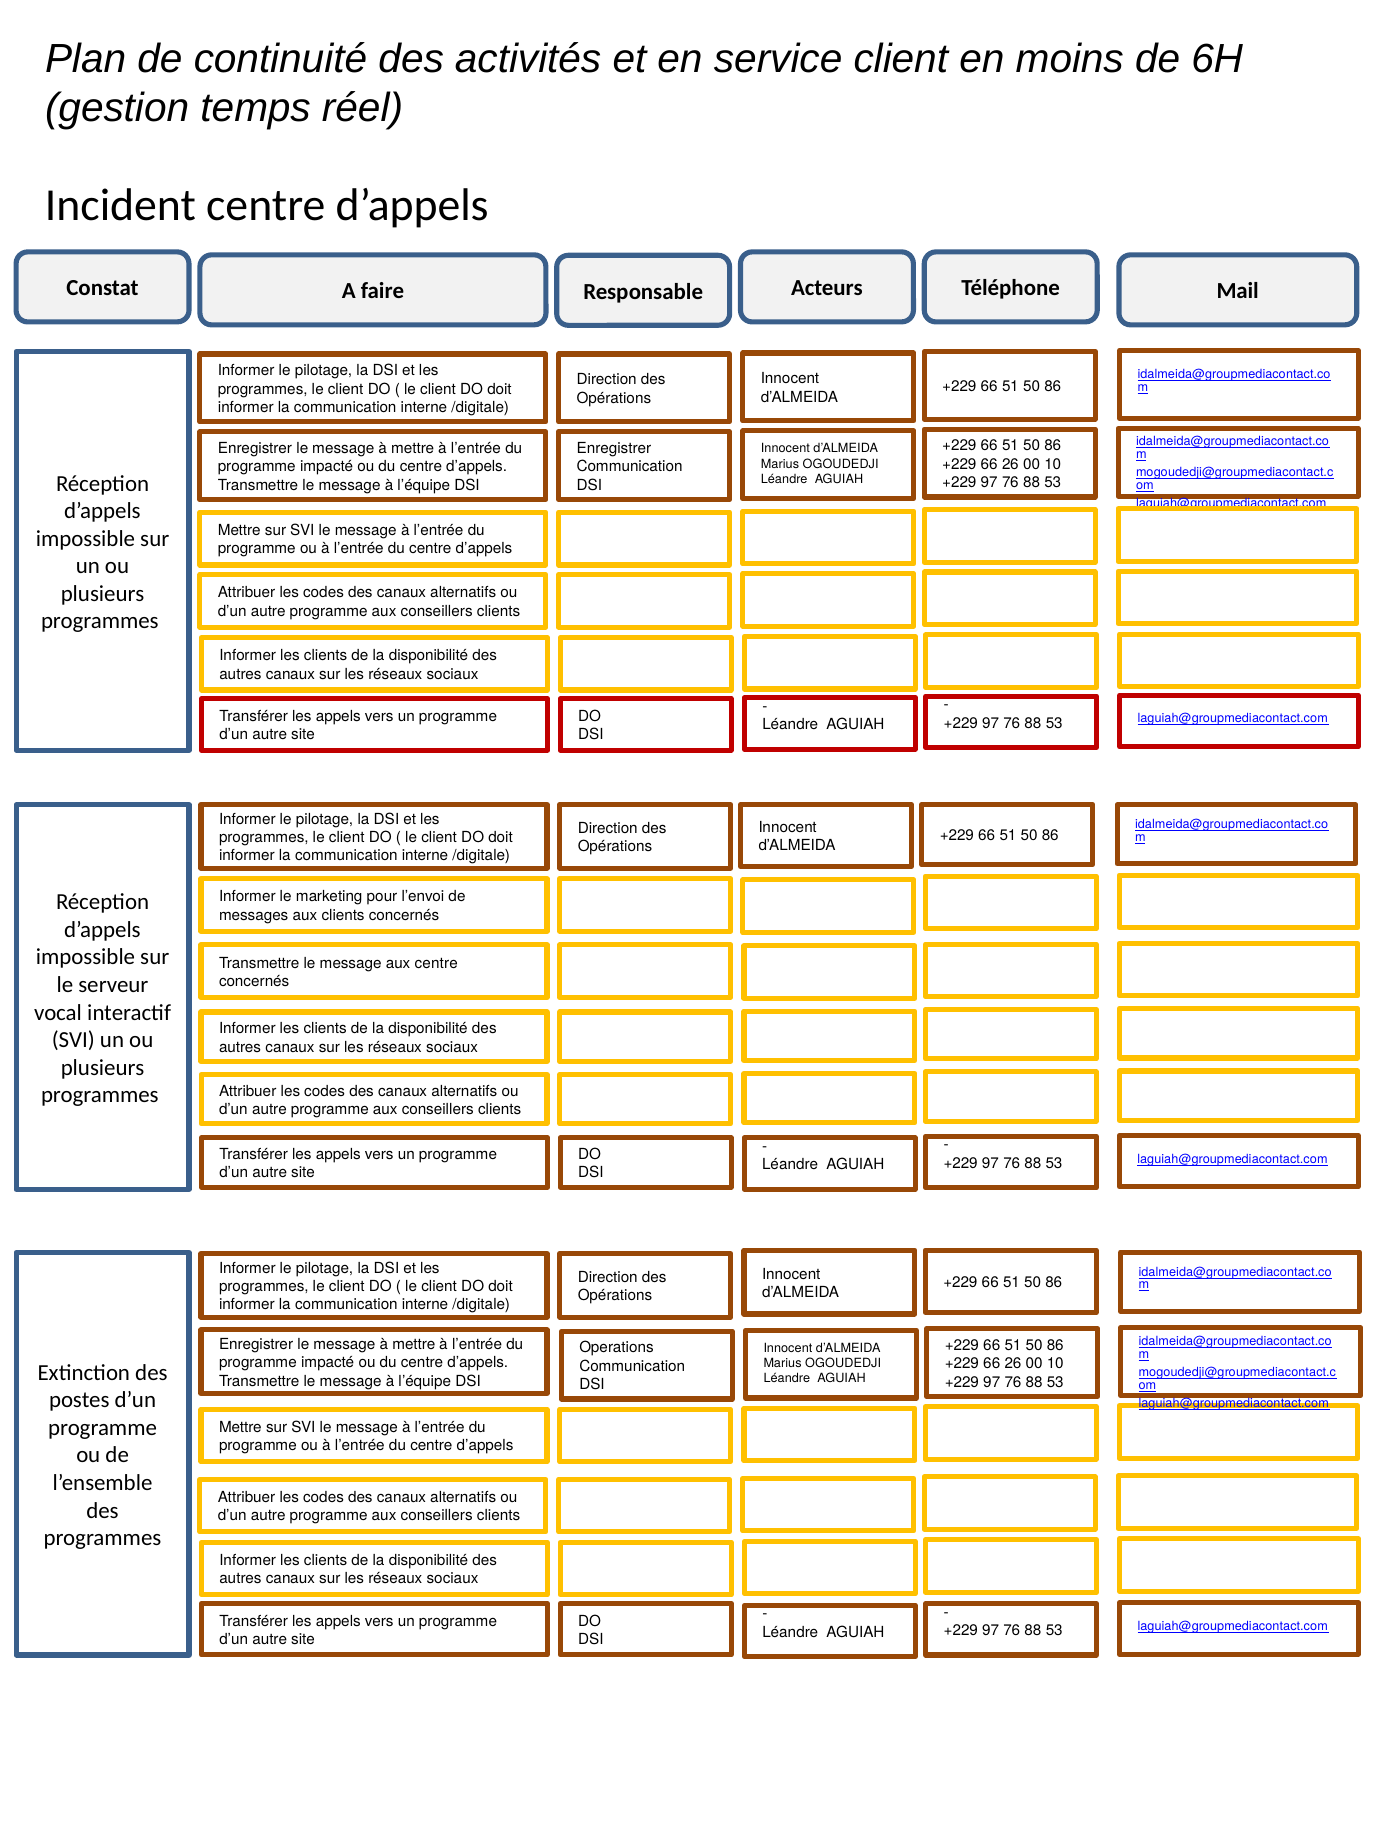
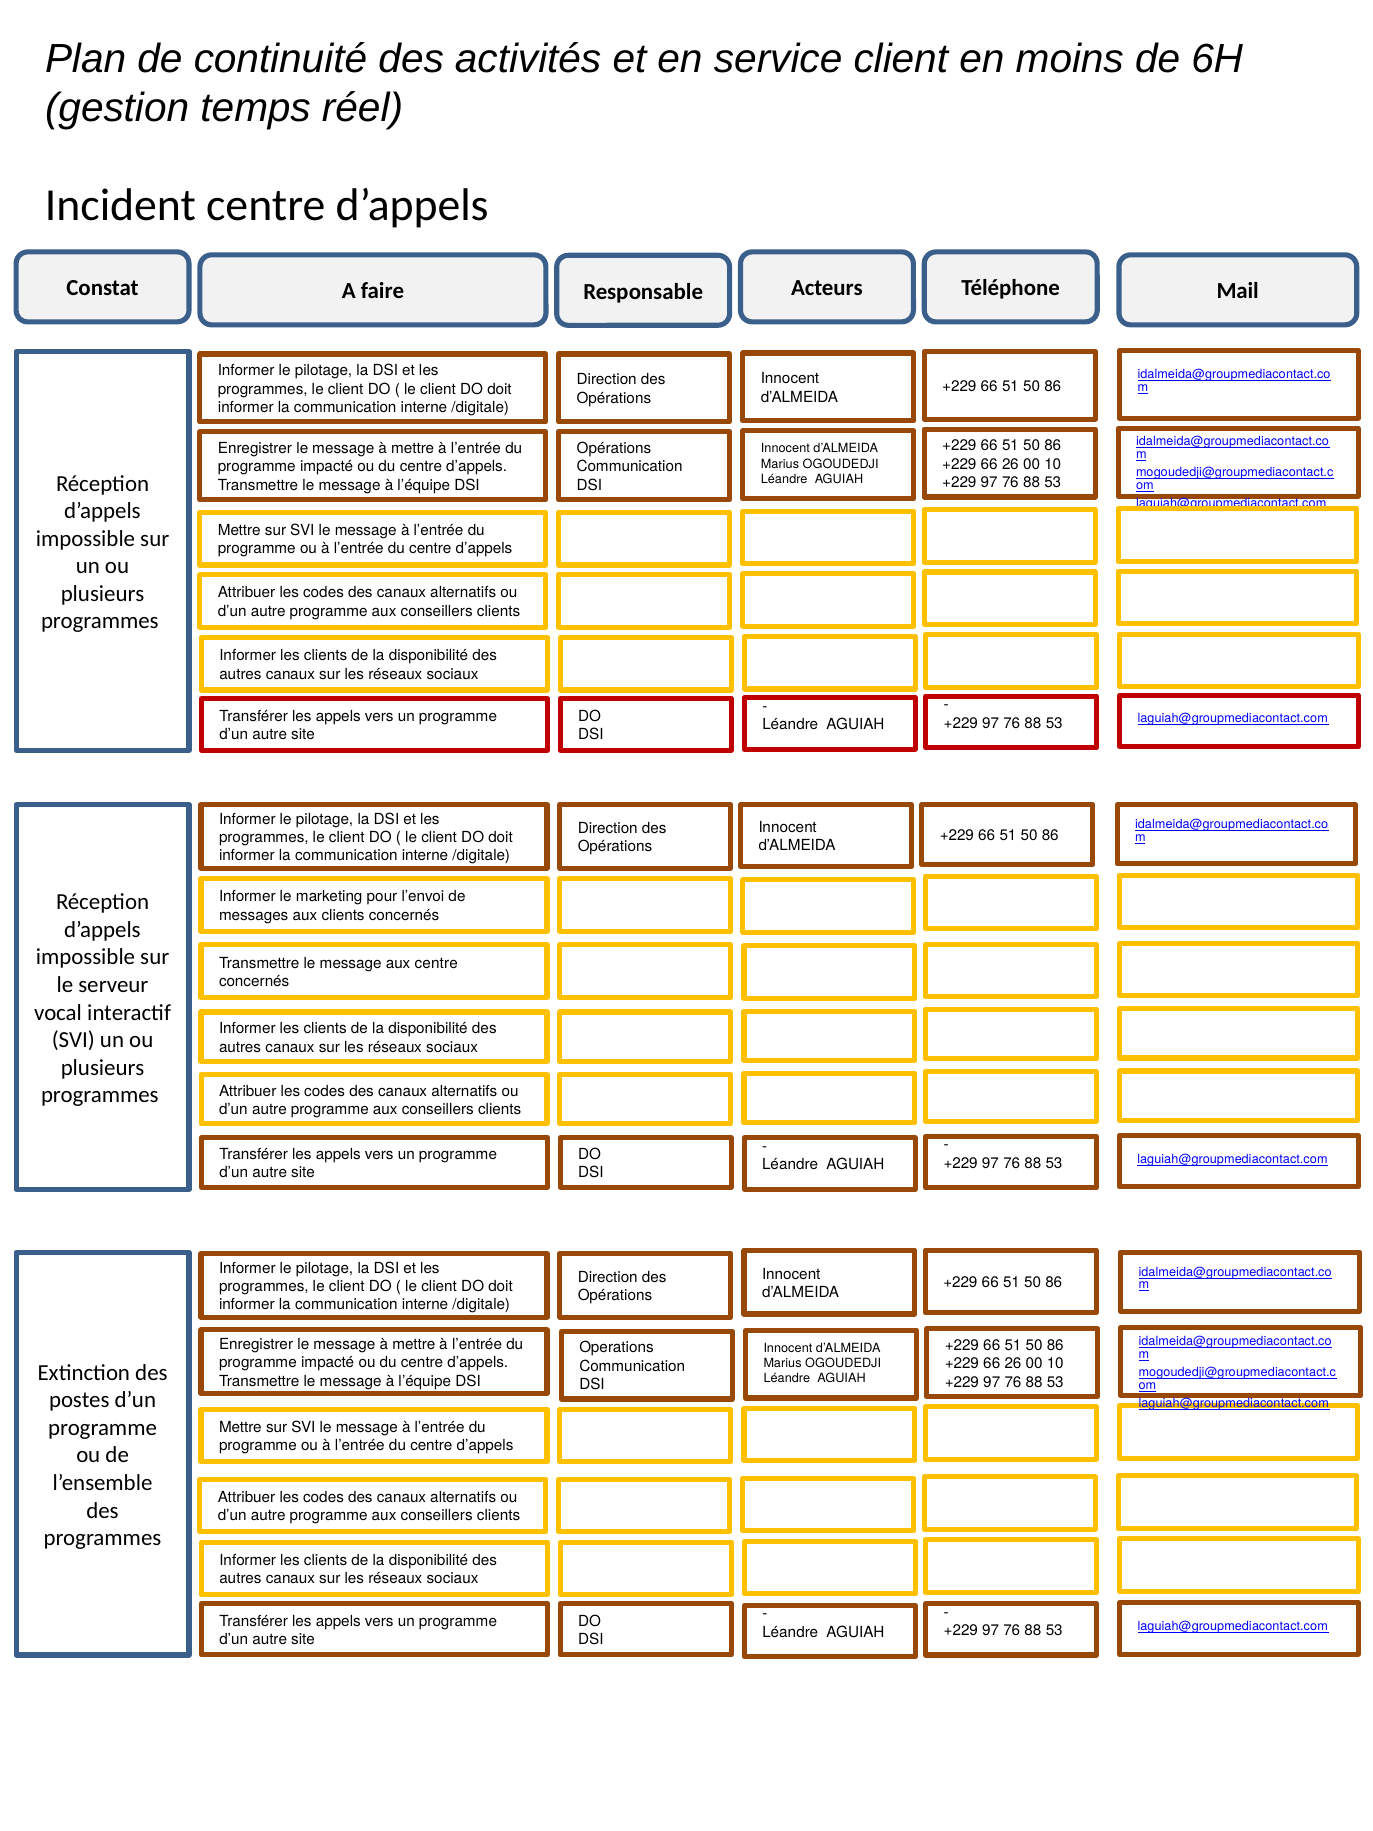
Enregistrer: Enregistrer -> Opérations (614, 448)
